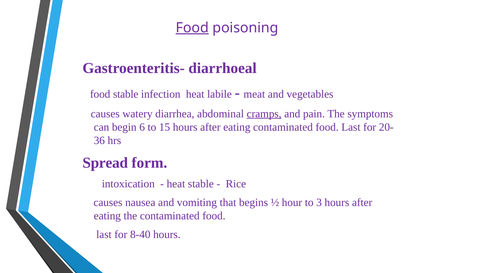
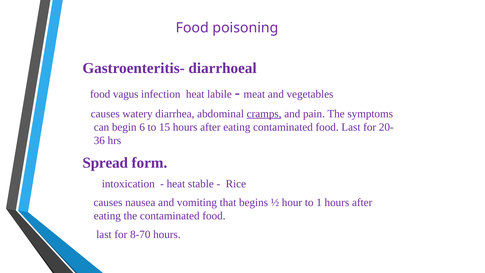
Food underline: present -> none (192, 28)
food stable: stable -> vagus (126, 94)
3: 3 -> 1 (319, 202)
8-40: 8-40 -> 8-70 (140, 234)
